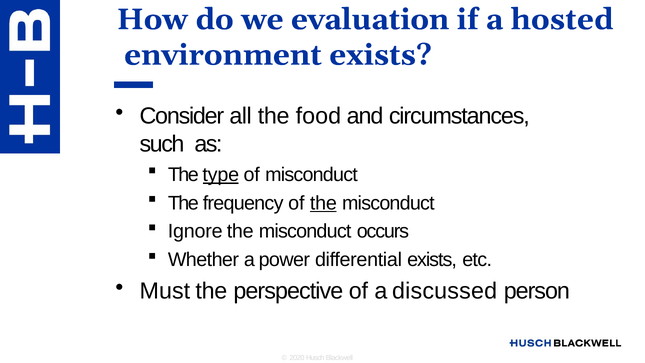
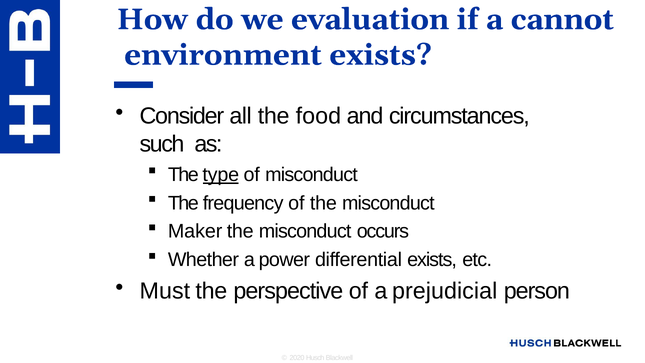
hosted: hosted -> cannot (562, 19)
the underline: present -> none (323, 203)
Ignore: Ignore -> Maker (195, 231)
discussed: discussed -> prejudicial (445, 291)
